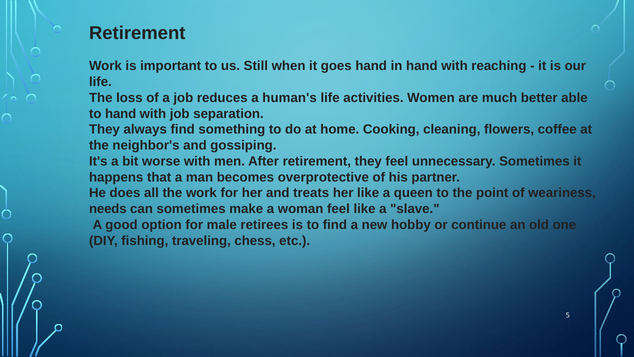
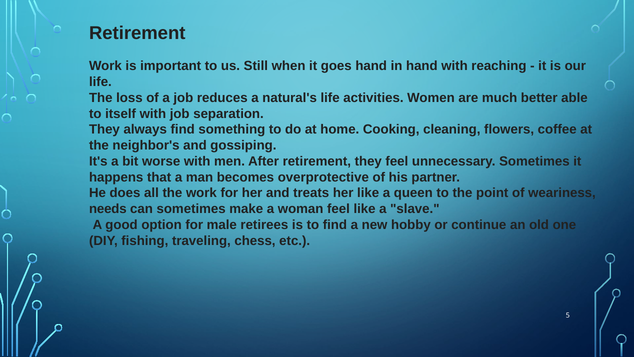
human's: human's -> natural's (290, 98)
to hand: hand -> itself (121, 114)
